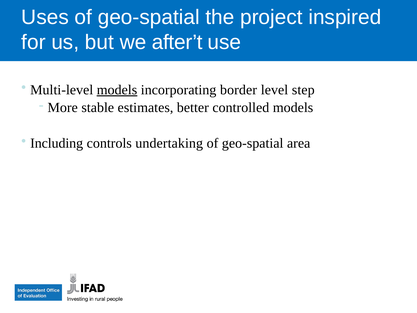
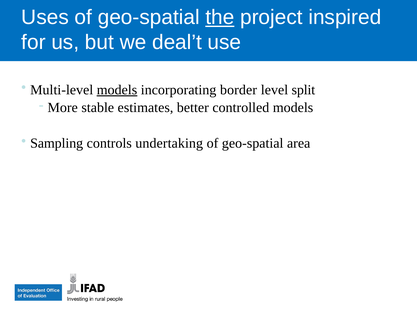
the underline: none -> present (220, 17)
after’t: after’t -> deal’t (177, 42)
step: step -> split (303, 90)
Including: Including -> Sampling (57, 143)
